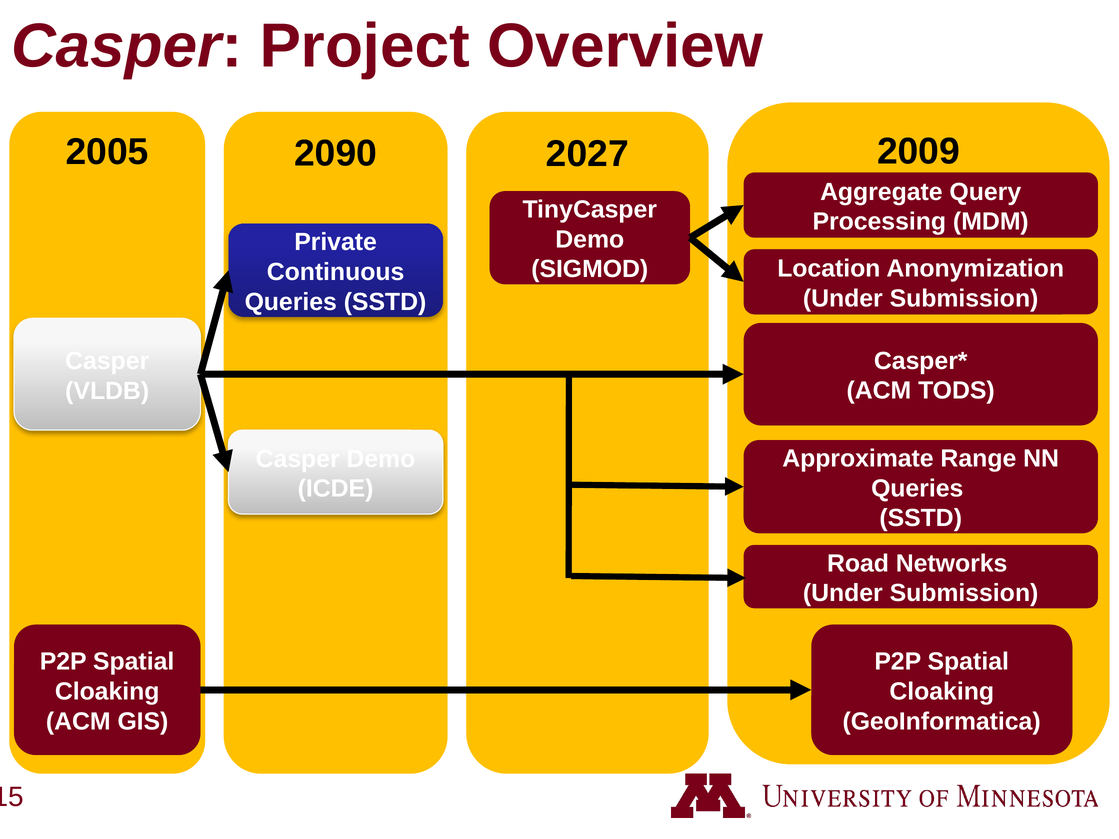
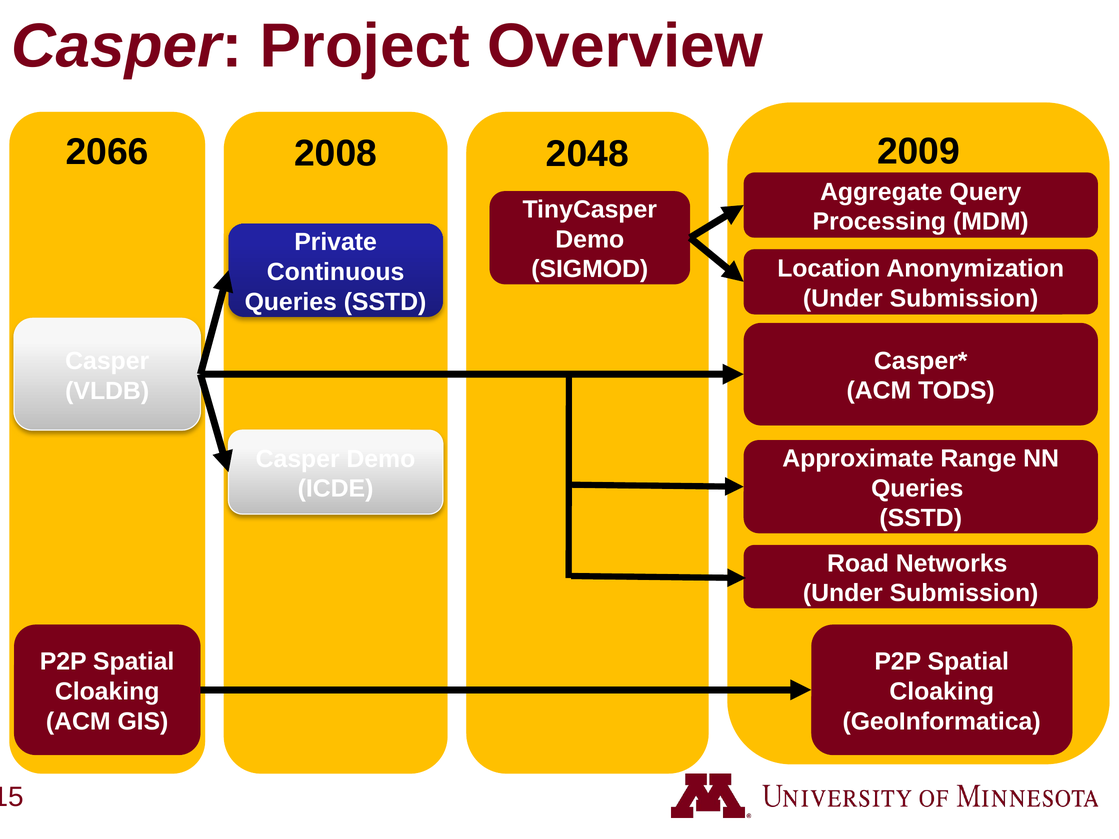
2005: 2005 -> 2066 (107, 152)
2090: 2090 -> 2008 (336, 153)
2027: 2027 -> 2048 (587, 154)
